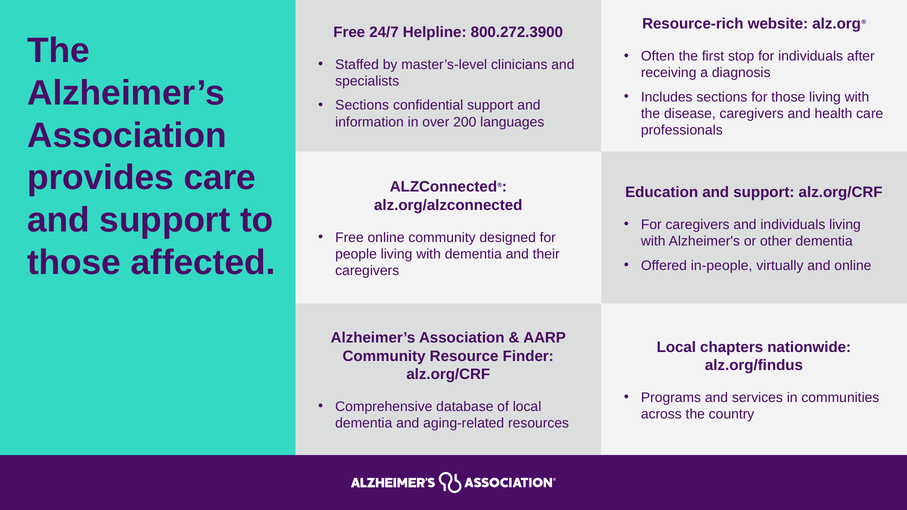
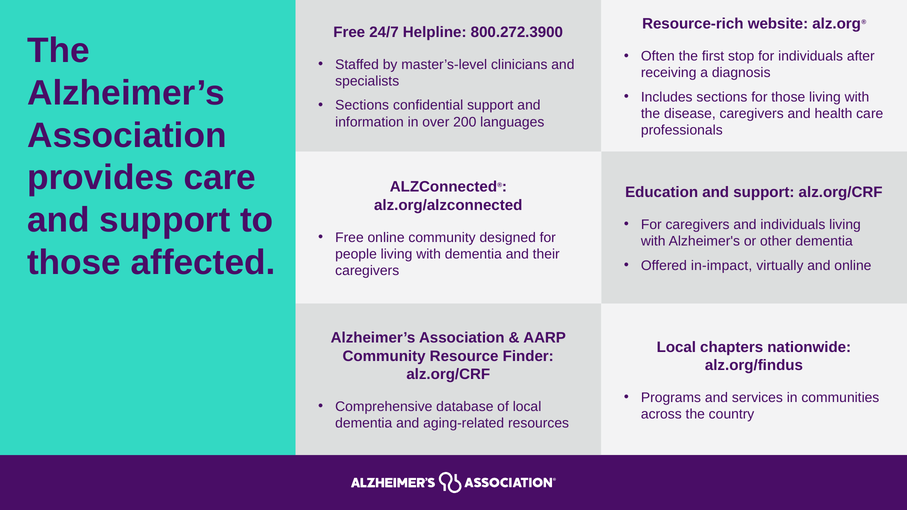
in-people: in-people -> in-impact (722, 266)
